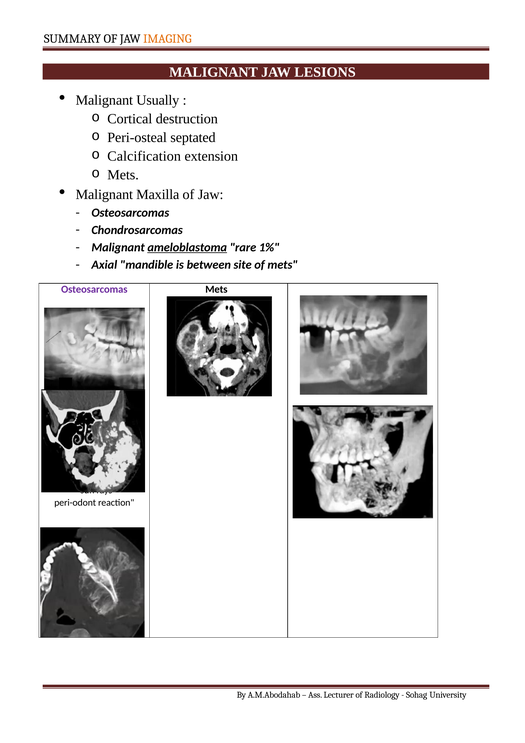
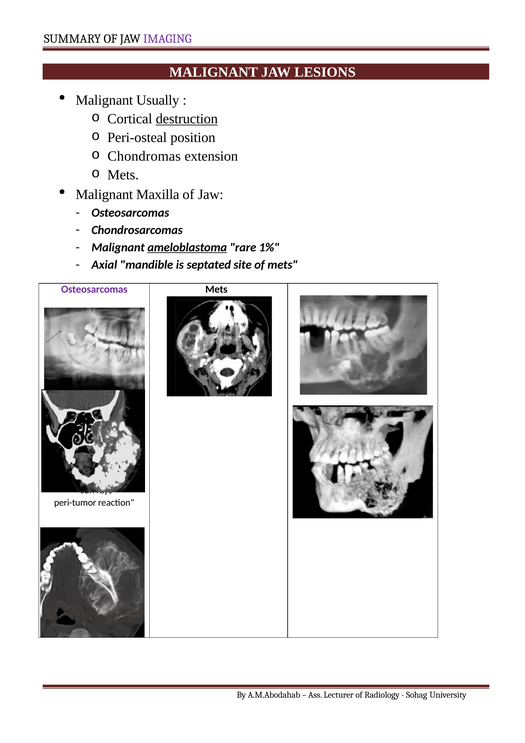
IMAGING colour: orange -> purple (167, 39)
destruction underline: none -> present (187, 119)
septated: septated -> position (193, 138)
Calcification: Calcification -> Chondromas (144, 156)
between: between -> septated (209, 265)
peri-odont: peri-odont -> peri-tumor (75, 503)
